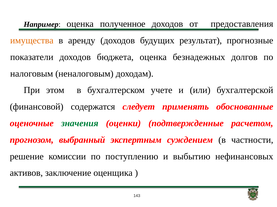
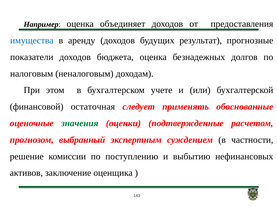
полученное: полученное -> объединяет (123, 24)
имущества colour: orange -> blue (32, 41)
содержатся: содержатся -> остаточная (93, 107)
